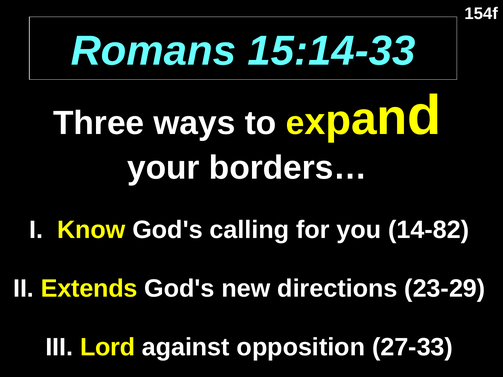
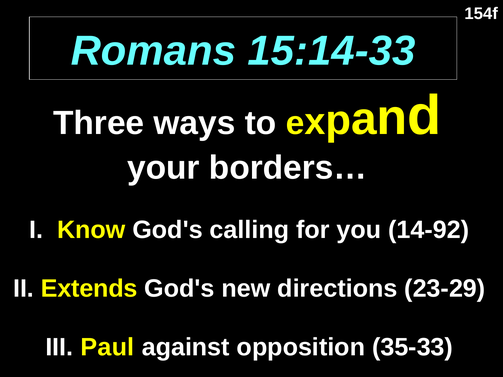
14-82: 14-82 -> 14-92 (429, 230)
Lord: Lord -> Paul (107, 348)
27-33: 27-33 -> 35-33 (413, 348)
